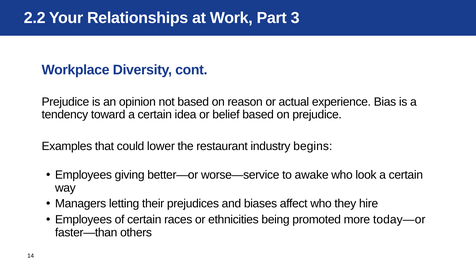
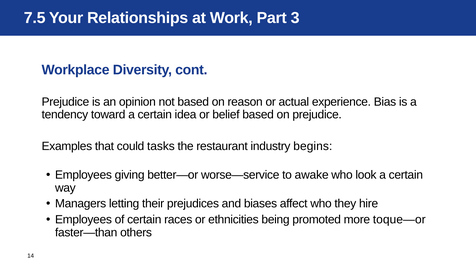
2.2: 2.2 -> 7.5 (35, 18)
lower: lower -> tasks (161, 146)
today—or: today—or -> toque—or (399, 219)
